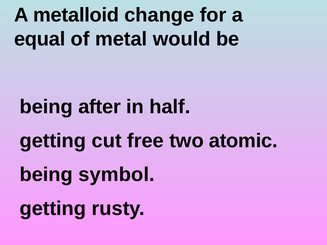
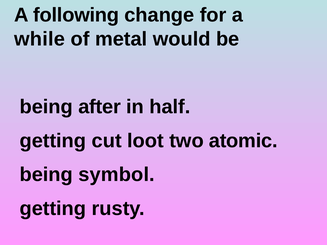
metalloid: metalloid -> following (76, 15)
equal: equal -> while (40, 39)
free: free -> loot (145, 141)
